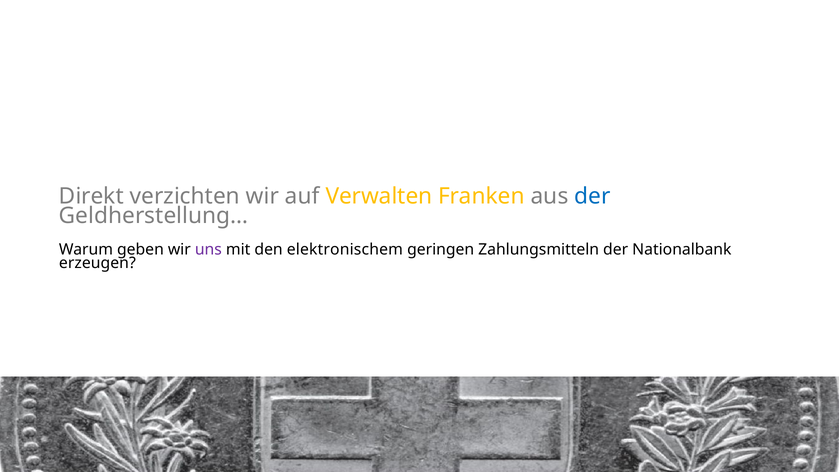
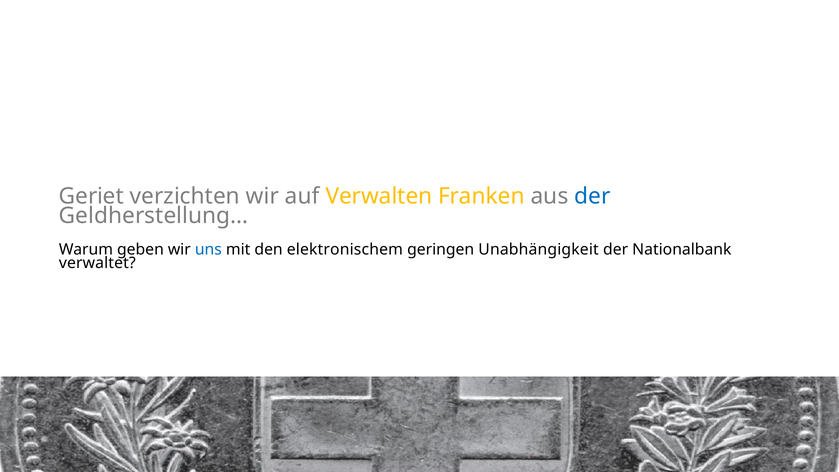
Direkt: Direkt -> Geriet (91, 196)
uns colour: purple -> blue (208, 250)
Zahlungsmitteln: Zahlungsmitteln -> Unabhängigkeit (539, 250)
erzeugen: erzeugen -> verwaltet (97, 263)
